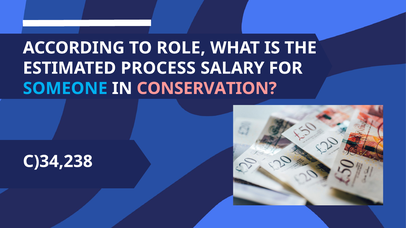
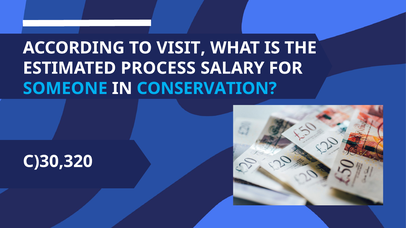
ROLE: ROLE -> VISIT (181, 48)
CONSERVATION colour: pink -> light blue (207, 89)
C)34,238: C)34,238 -> C)30,320 (58, 162)
